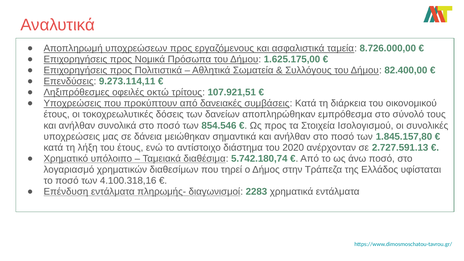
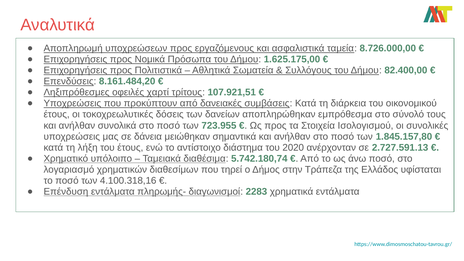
9.273.114,11: 9.273.114,11 -> 8.161.484,20 (127, 81)
οκτώ: οκτώ -> χαρτί (158, 92)
854.546: 854.546 -> 723.955 (219, 125)
